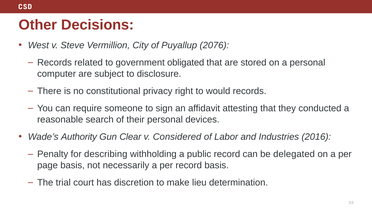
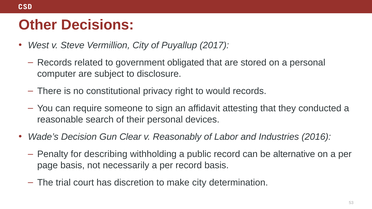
2076: 2076 -> 2017 (214, 45)
Authority: Authority -> Decision (79, 137)
Considered: Considered -> Reasonably (177, 137)
delegated: delegated -> alternative (294, 154)
make lieu: lieu -> city (199, 183)
